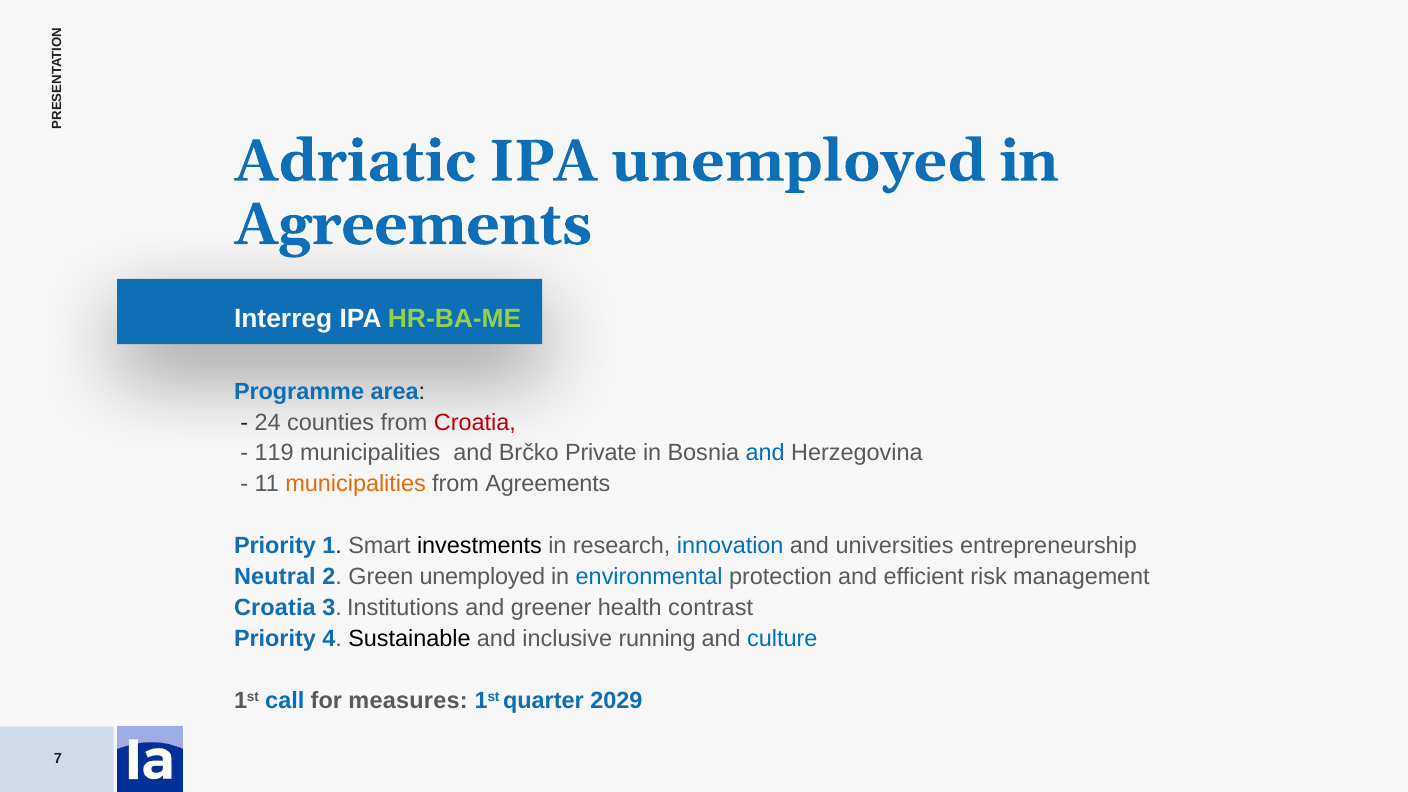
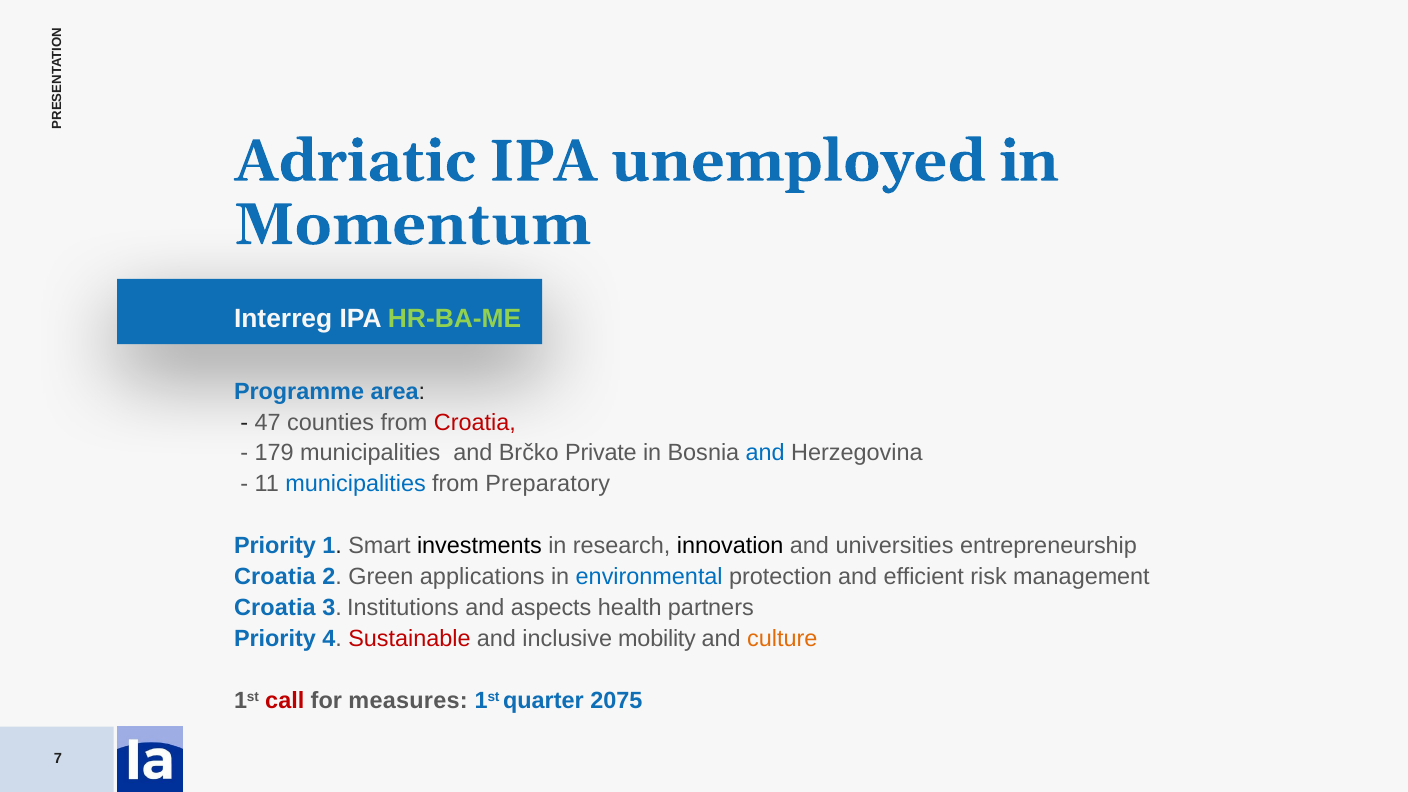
Agreements: Agreements -> Momentum (412, 225)
24: 24 -> 47 (268, 422)
119: 119 -> 179 (274, 453)
municipalities colour: orange -> blue (356, 484)
from Agreements: Agreements -> Preparatory (548, 484)
innovation colour: blue -> black (730, 546)
Neutral: Neutral -> Croatia (275, 577)
Green unemployed: unemployed -> applications (482, 577)
greener: greener -> aspects (551, 608)
contrast: contrast -> partners (711, 608)
Sustainable colour: black -> red (409, 639)
running: running -> mobility (657, 639)
culture colour: blue -> orange (782, 639)
call colour: blue -> red (285, 700)
2029: 2029 -> 2075 (616, 700)
